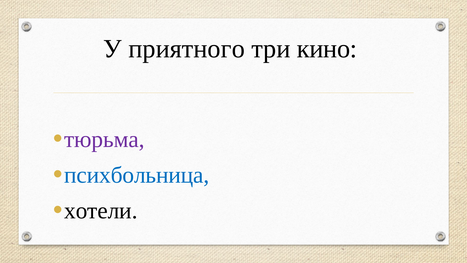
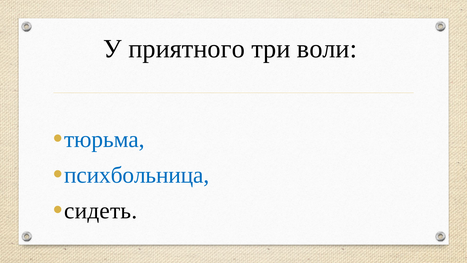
кино: кино -> воли (327, 49)
тюрьма colour: purple -> blue (104, 139)
хотели: хотели -> сидеть (101, 210)
